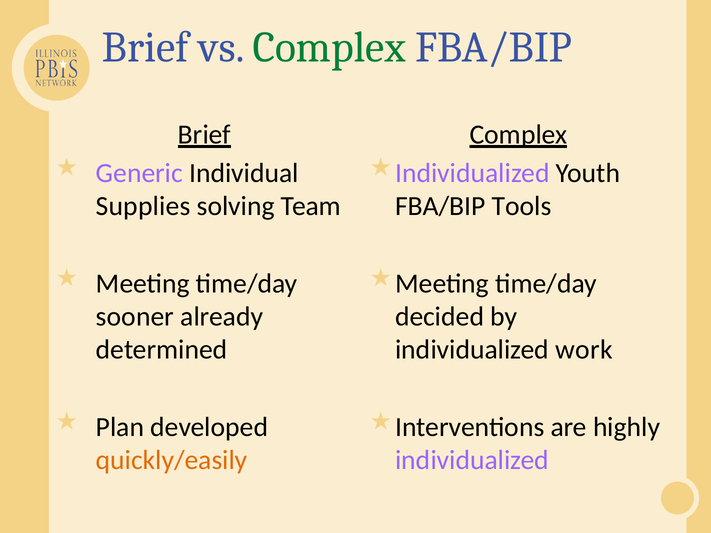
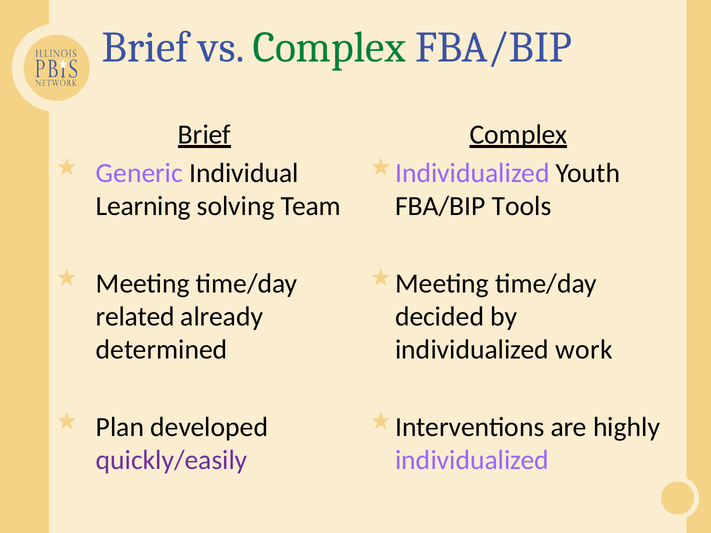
Supplies: Supplies -> Learning (143, 206)
sooner: sooner -> related (135, 317)
quickly/easily colour: orange -> purple (172, 460)
